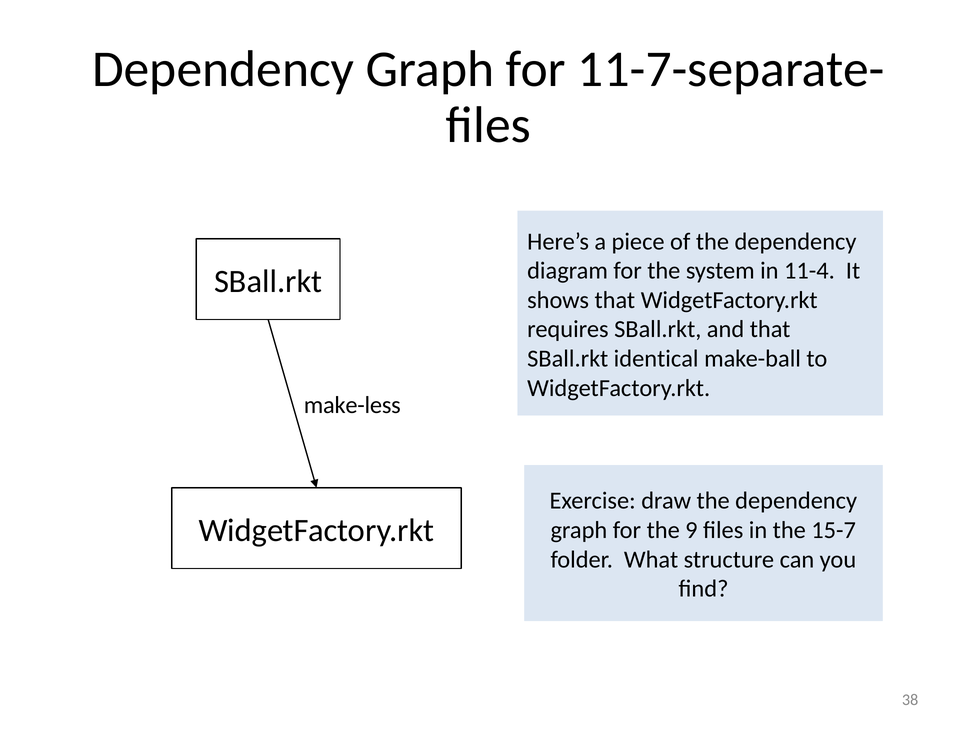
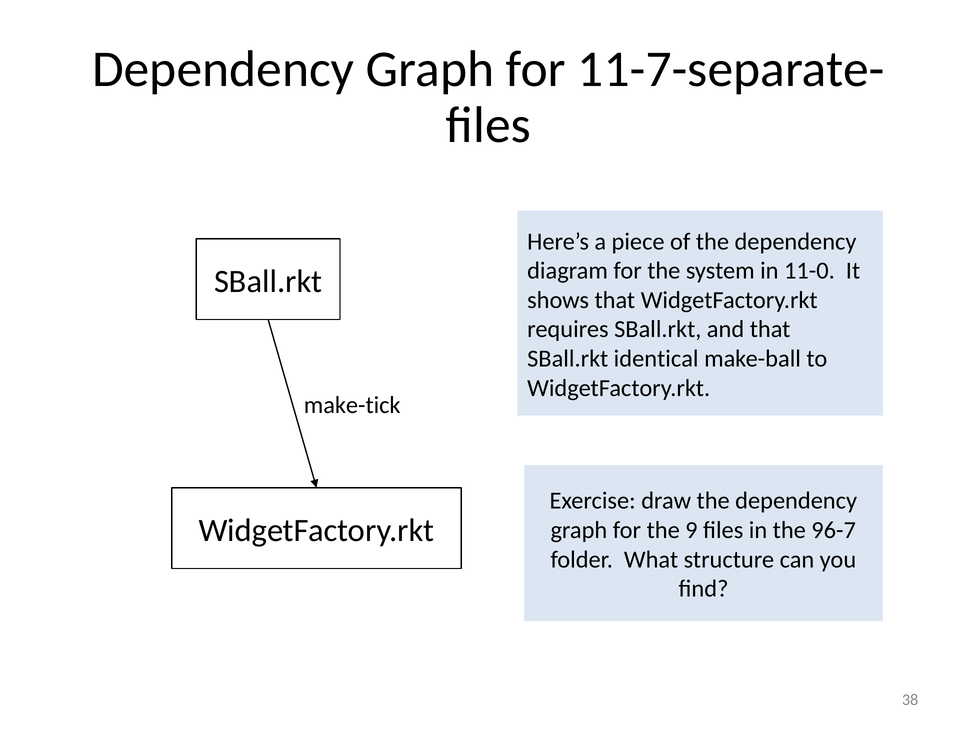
11-4: 11-4 -> 11-0 (809, 271)
make-less: make-less -> make-tick (352, 405)
15-7: 15-7 -> 96-7 (834, 530)
